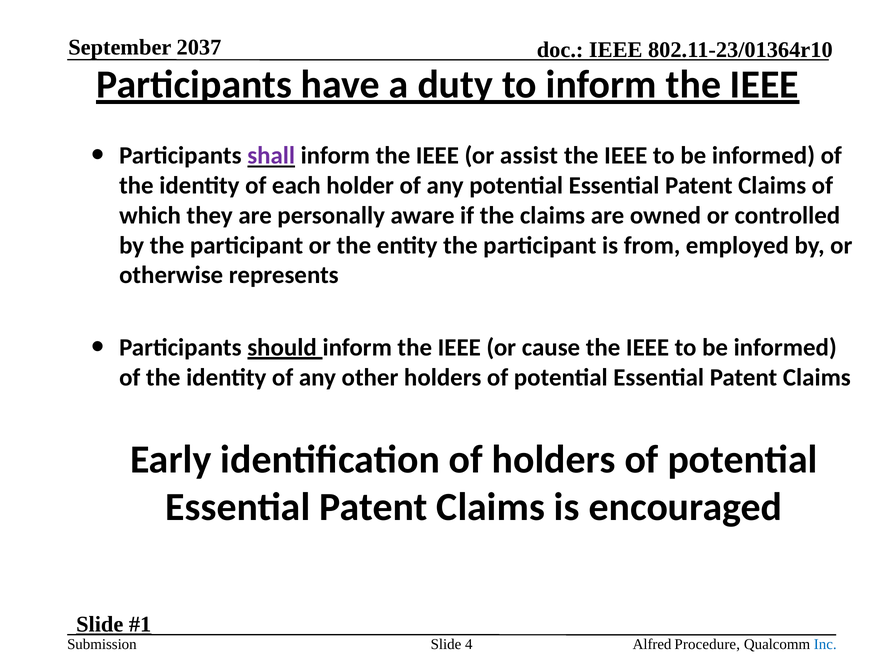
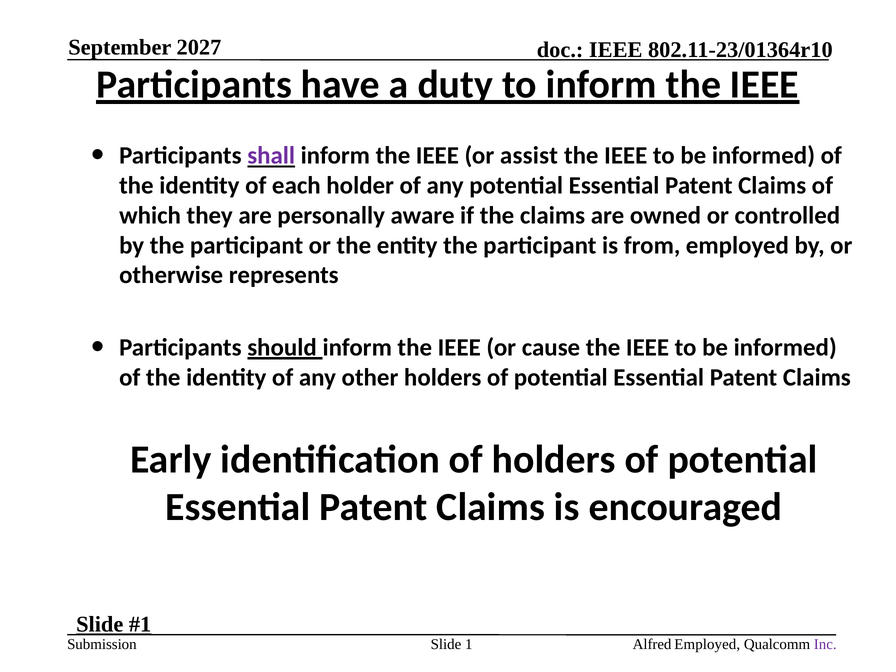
2037: 2037 -> 2027 (199, 47)
4: 4 -> 1 (469, 644)
Alfred Procedure: Procedure -> Employed (707, 644)
Inc colour: blue -> purple (825, 644)
